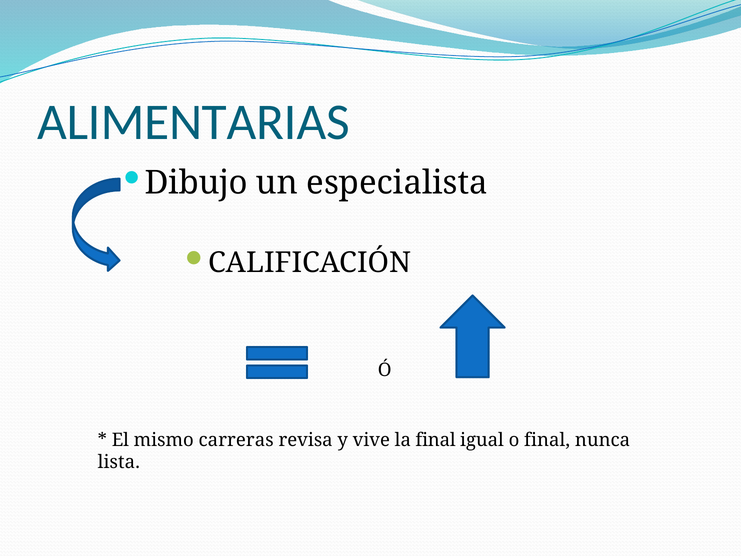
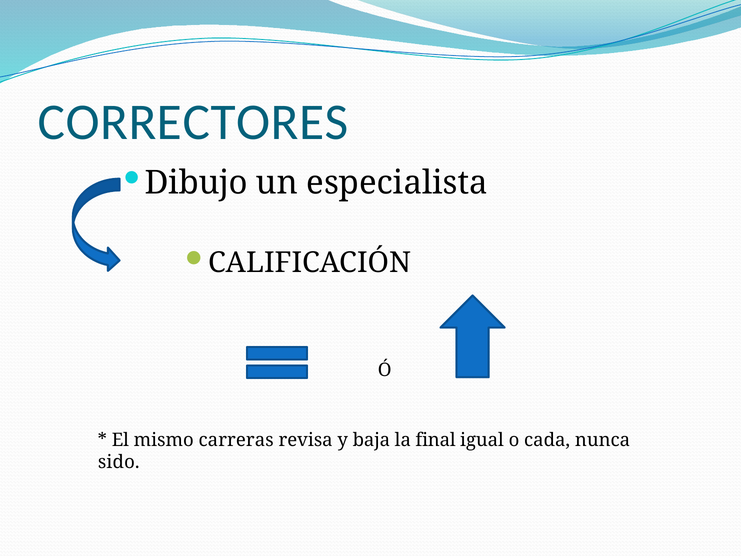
ALIMENTARIAS: ALIMENTARIAS -> CORRECTORES (193, 122)
vive: vive -> baja (371, 440)
o final: final -> cada (547, 440)
lista: lista -> sido (119, 462)
